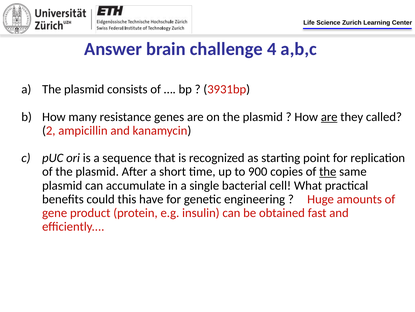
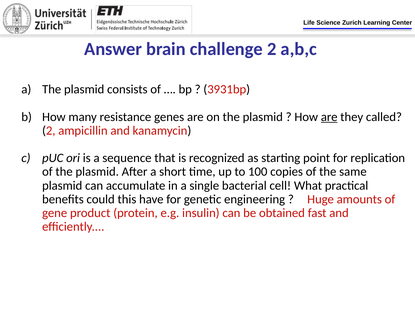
challenge 4: 4 -> 2 (272, 49)
900: 900 -> 100 (258, 171)
the underline: present -> none (328, 171)
